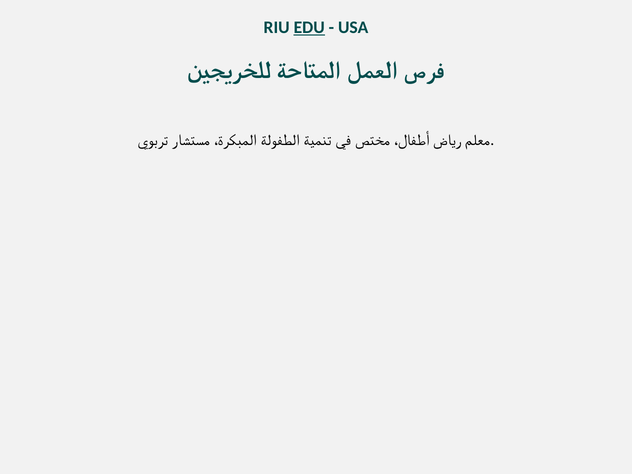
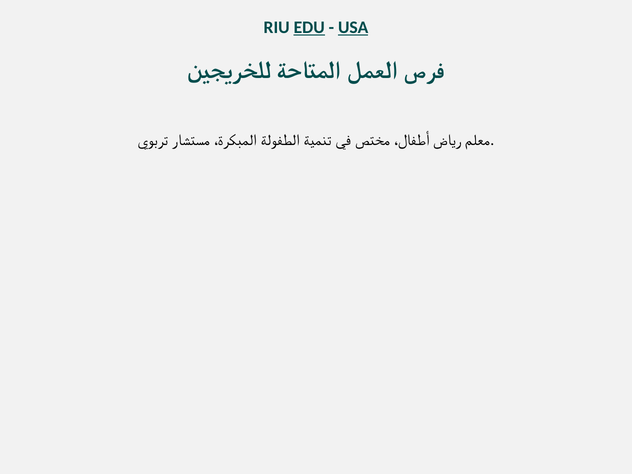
USA underline: none -> present (353, 28)
